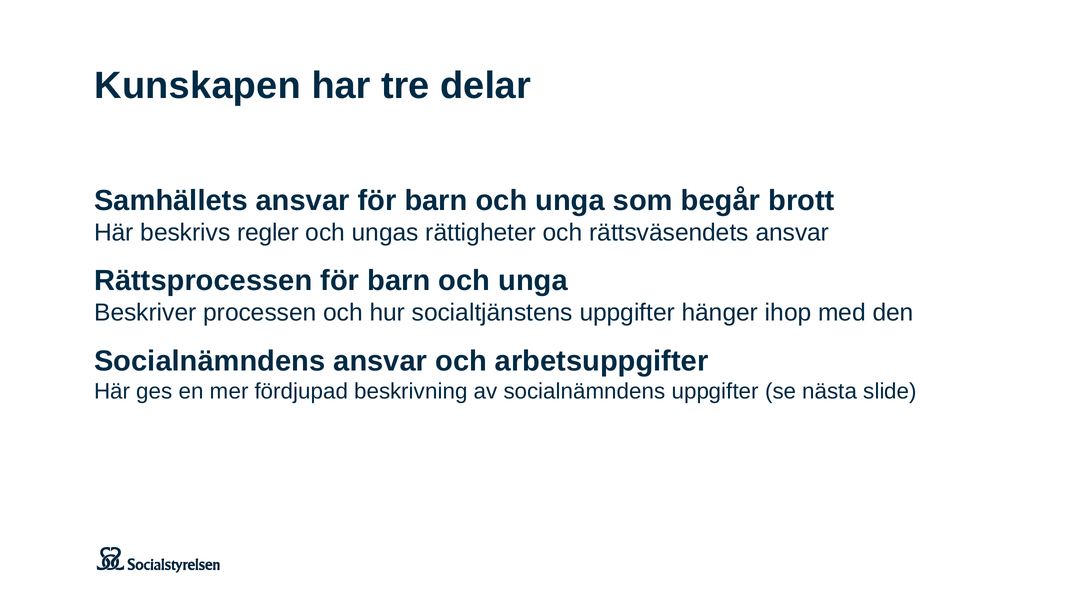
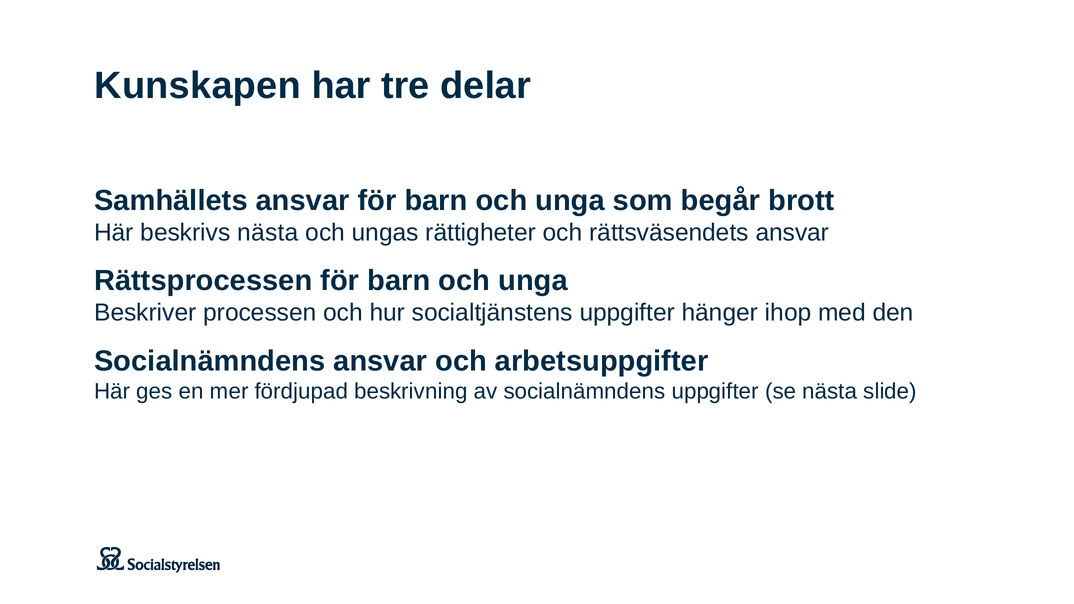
beskrivs regler: regler -> nästa (268, 233)
